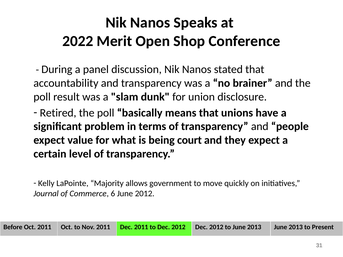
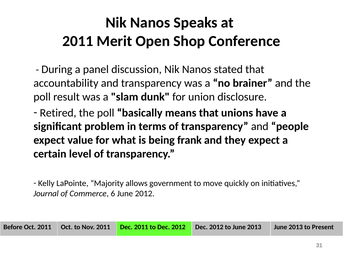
2022: 2022 -> 2011 (78, 41)
court: court -> frank (189, 140)
